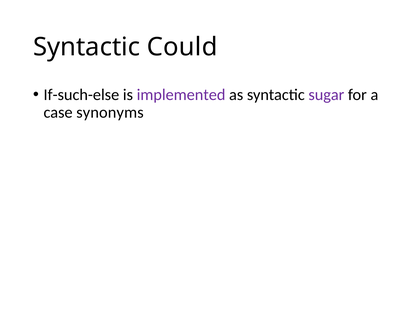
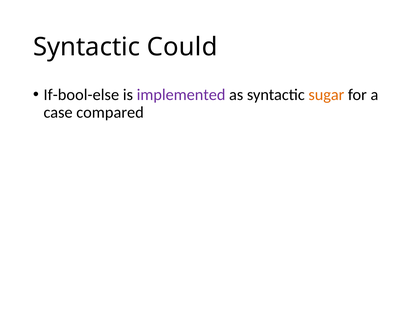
If-such-else: If-such-else -> If-bool-else (81, 95)
sugar colour: purple -> orange (326, 95)
synonyms: synonyms -> compared (110, 112)
